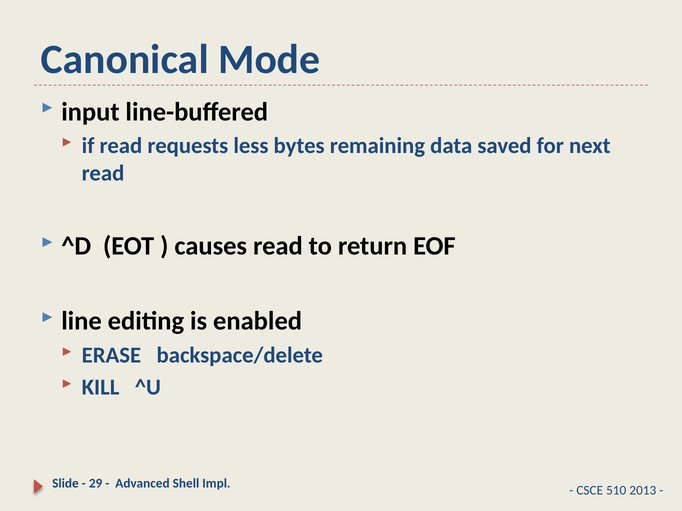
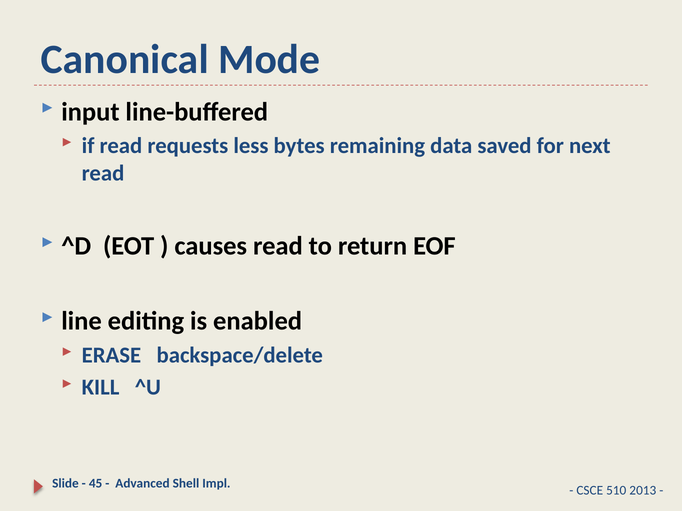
29: 29 -> 45 (96, 484)
